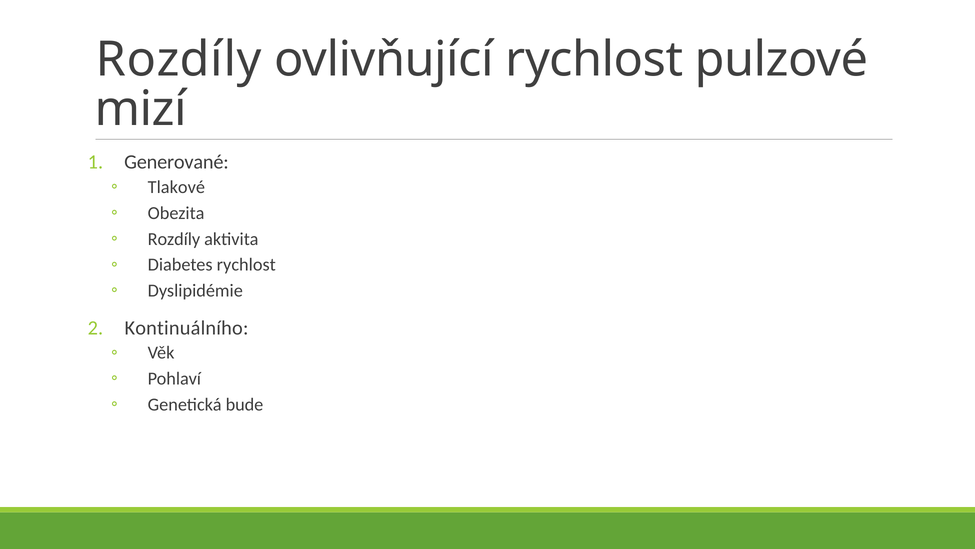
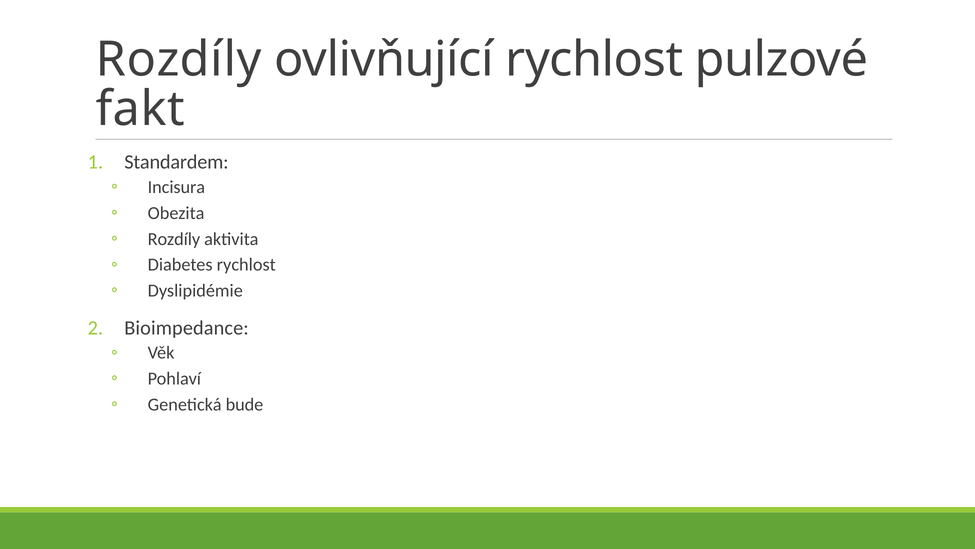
mizí: mizí -> fakt (140, 109)
Generované: Generované -> Standardem (176, 162)
Tlakové: Tlakové -> Incisura (176, 187)
Kontinuálního: Kontinuálního -> Bioimpedance (187, 328)
